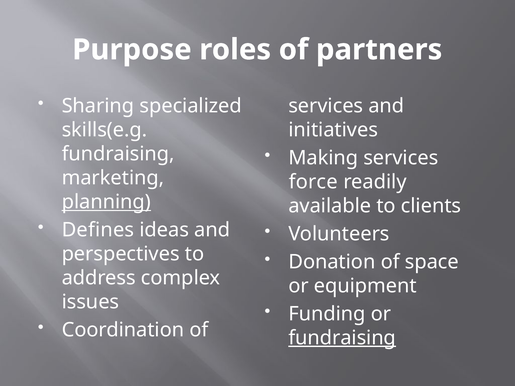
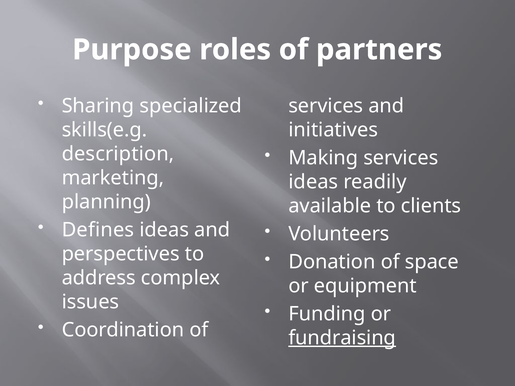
fundraising: fundraising -> description (118, 154)
force: force -> ideas (313, 182)
planning underline: present -> none (106, 202)
